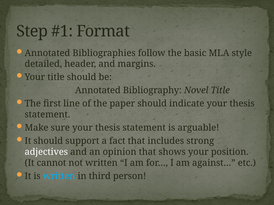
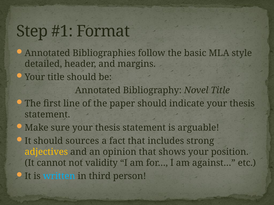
support: support -> sources (82, 141)
adjectives colour: white -> yellow (46, 152)
not written: written -> validity (102, 163)
